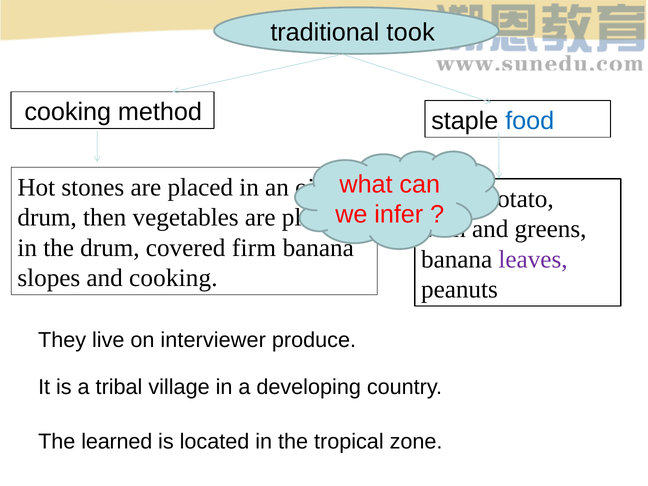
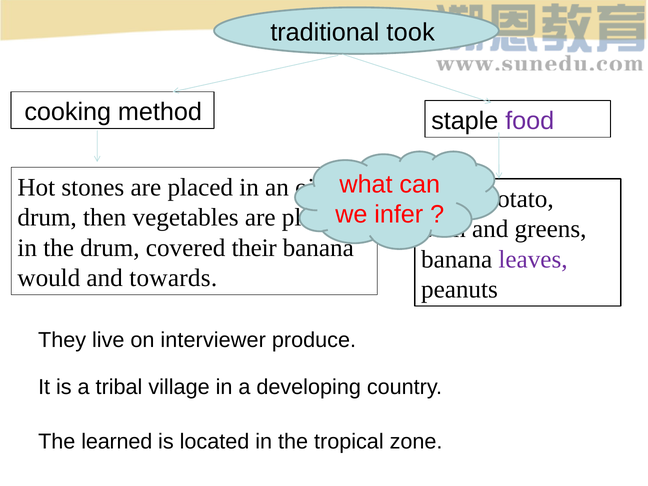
food colour: blue -> purple (530, 121)
firm: firm -> their (254, 248)
slopes: slopes -> would (49, 278)
and cooking: cooking -> towards (173, 278)
